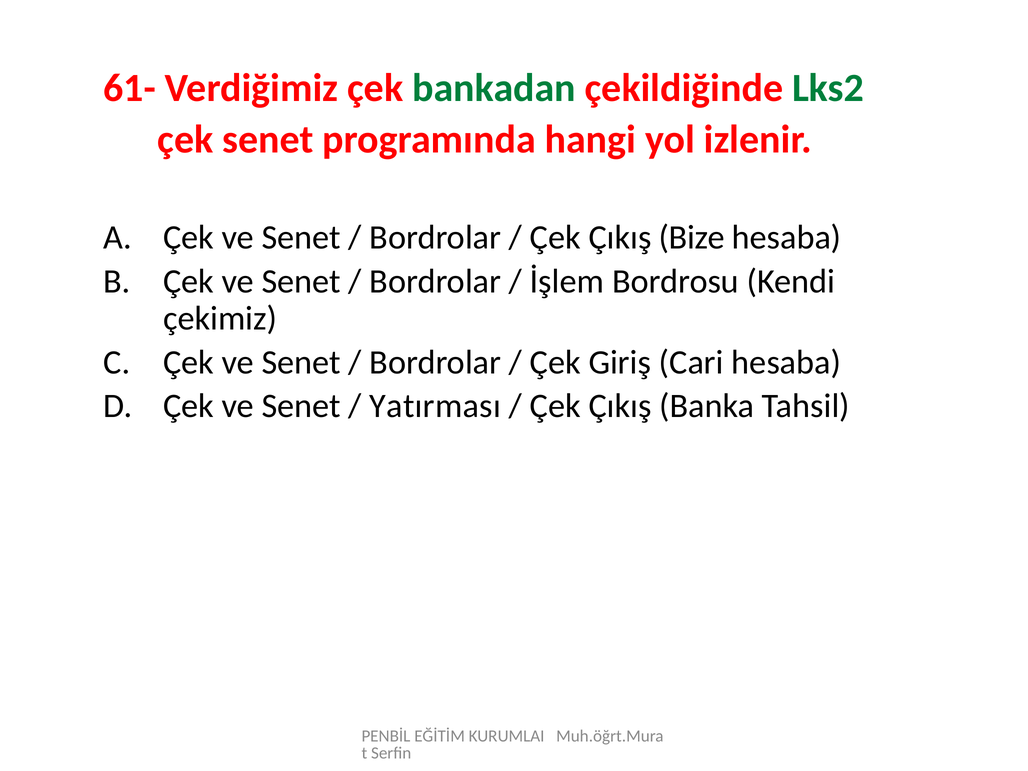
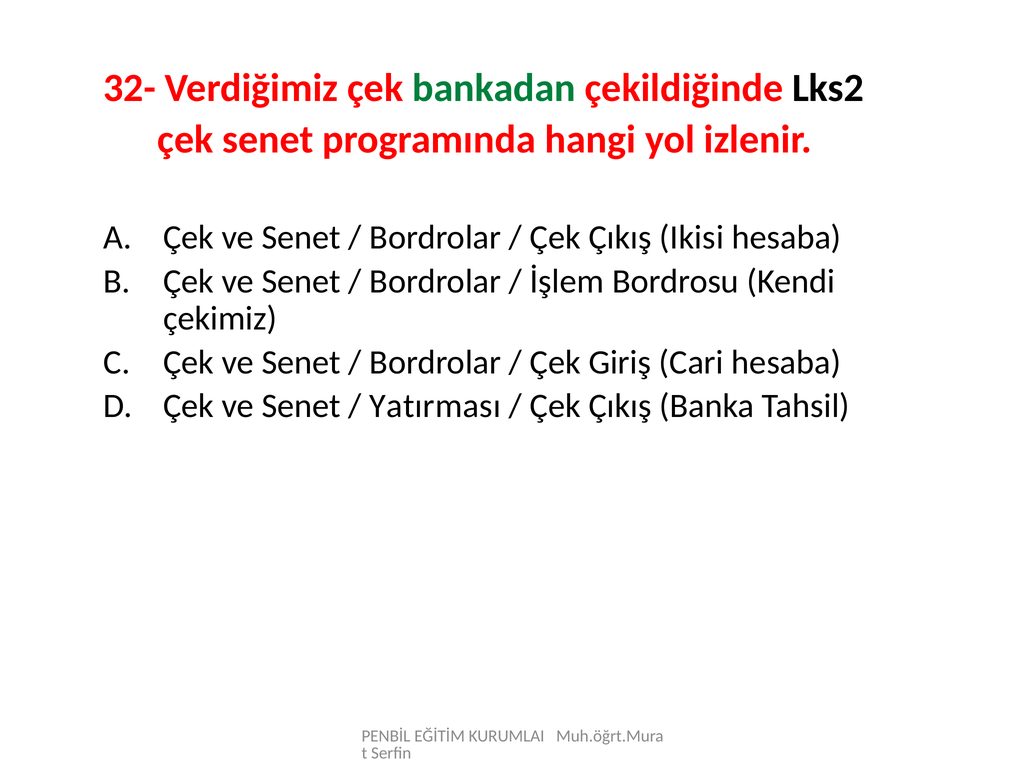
61-: 61- -> 32- (130, 88)
Lks2 colour: green -> black (828, 88)
Bize: Bize -> Ikisi (692, 238)
